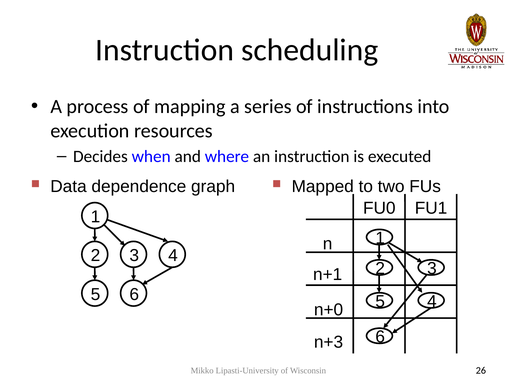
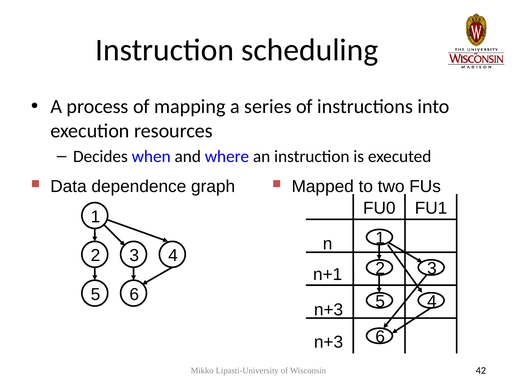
n+0: n+0 -> n+3 (329, 310)
26: 26 -> 42 (481, 370)
